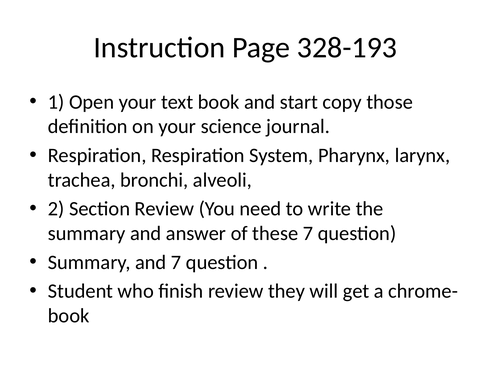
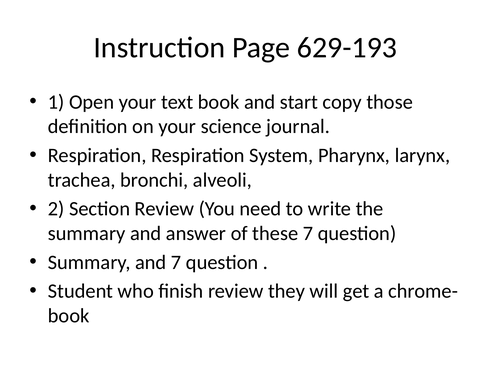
328-193: 328-193 -> 629-193 (347, 48)
